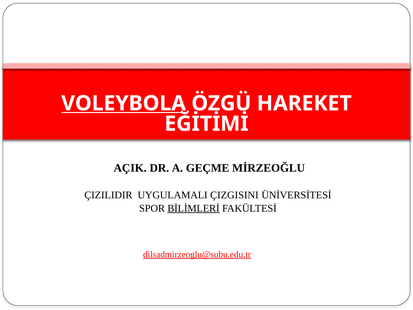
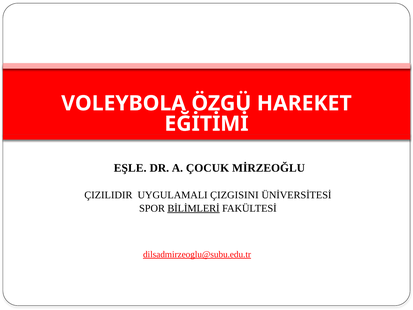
VOLEYBOLA underline: present -> none (124, 103)
AÇIK: AÇIK -> EŞLE (130, 168)
GEÇME: GEÇME -> ÇOCUK (208, 168)
